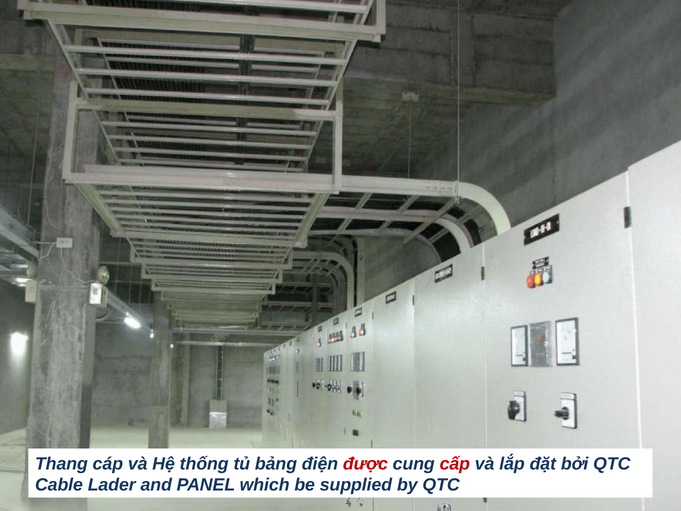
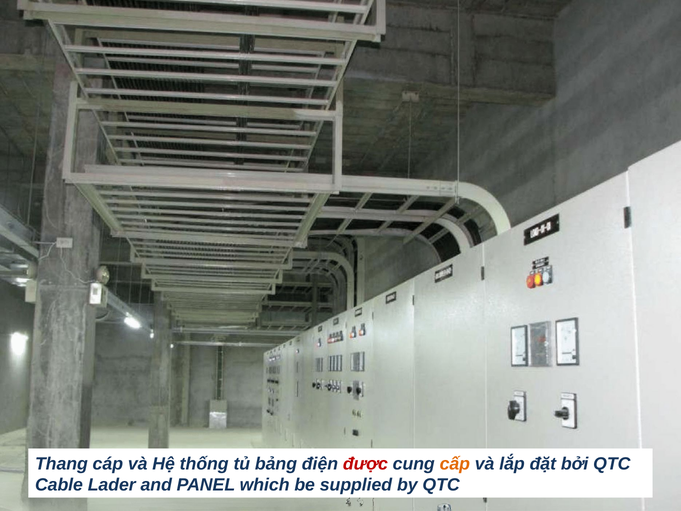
cấp colour: red -> orange (455, 463)
